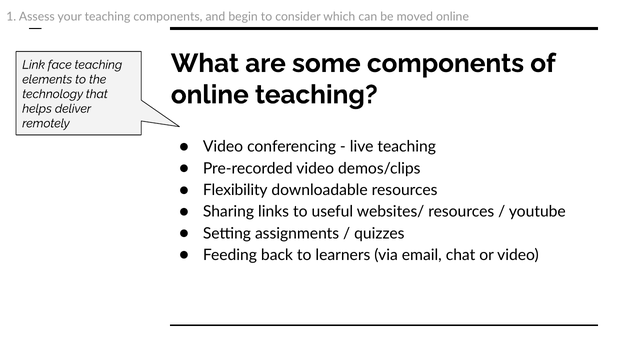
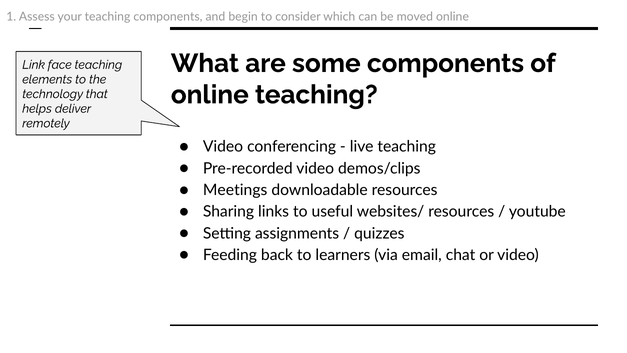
Flexibility: Flexibility -> Meetings (235, 190)
